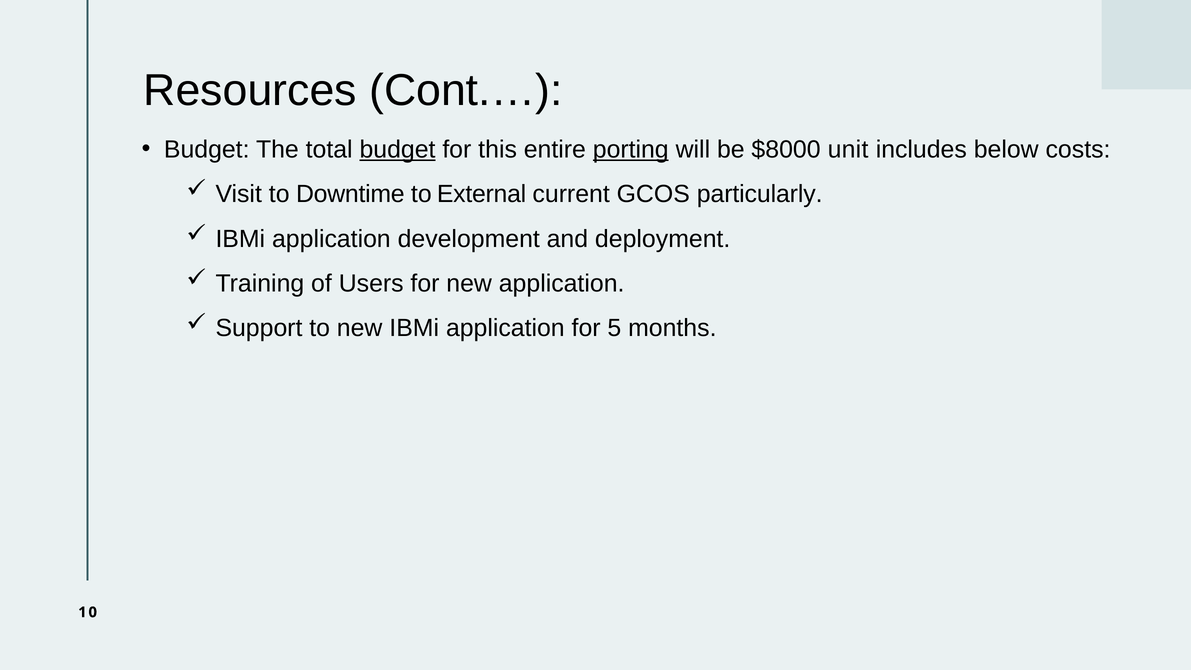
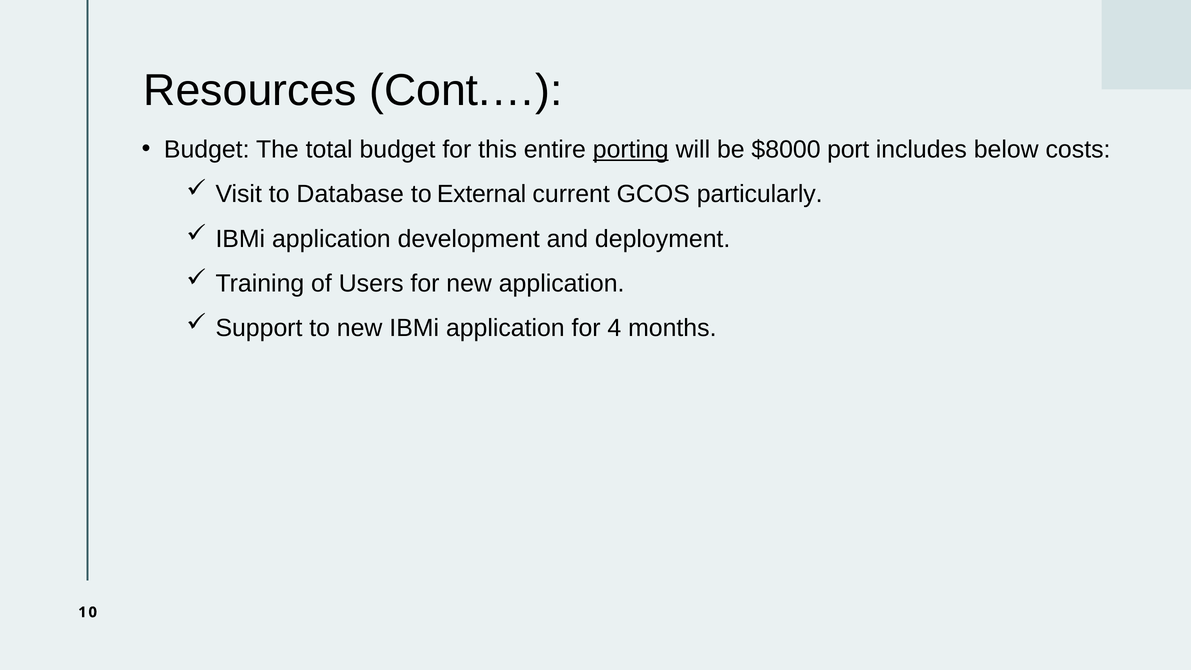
budget underline: present -> none (397, 149)
unit: unit -> port (848, 149)
Downtime: Downtime -> Database (350, 194)
5: 5 -> 4 (614, 328)
